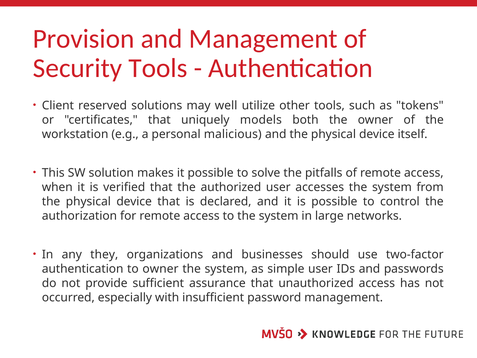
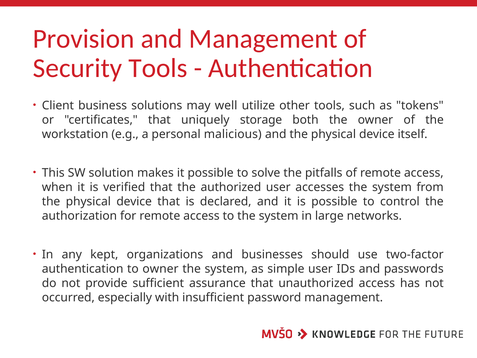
reserved: reserved -> business (103, 106)
models: models -> storage (261, 120)
they: they -> kept (104, 254)
